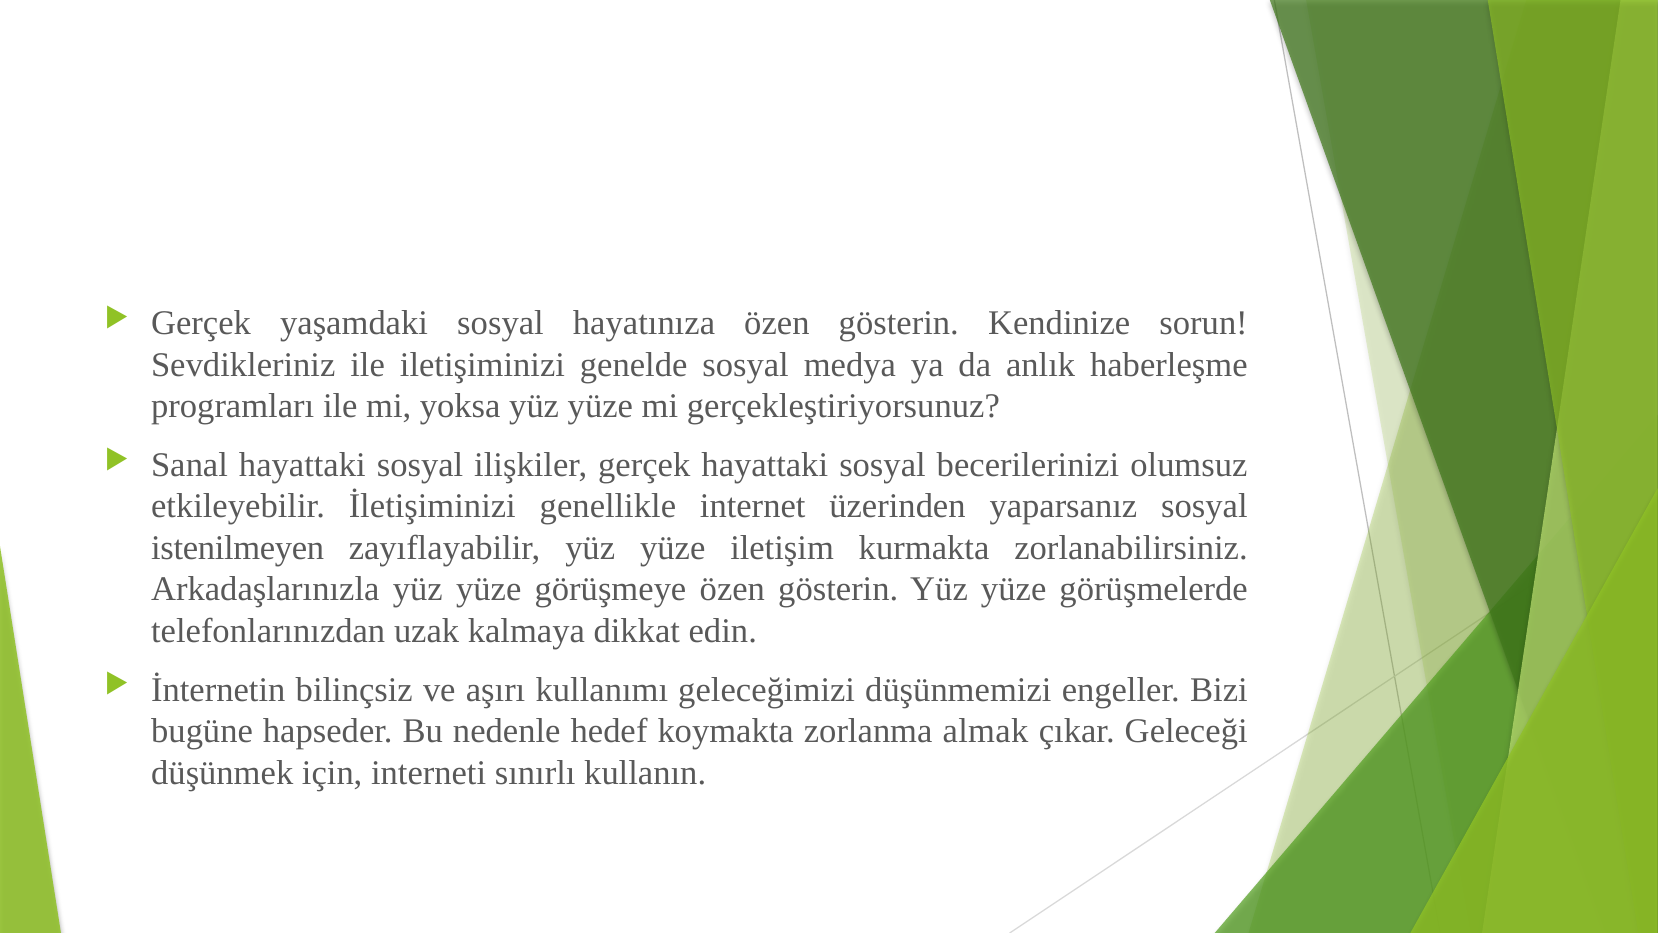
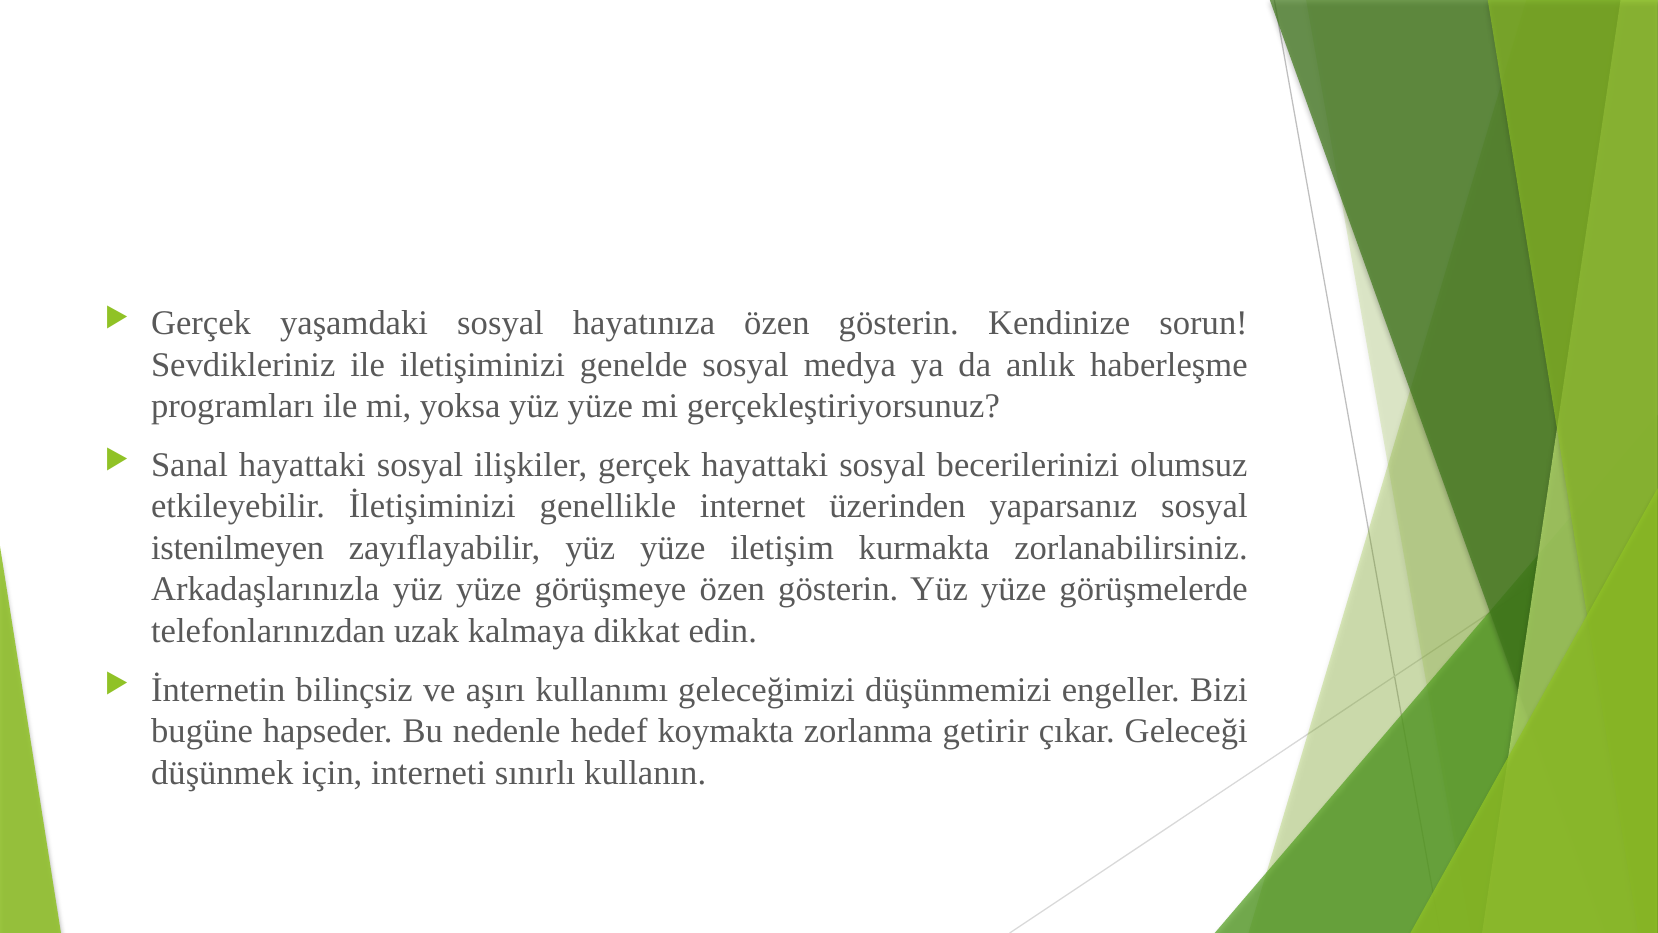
almak: almak -> getirir (986, 731)
